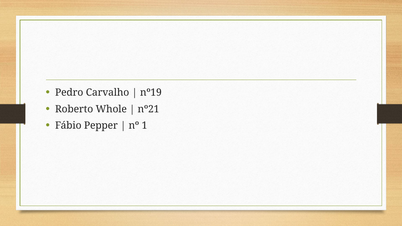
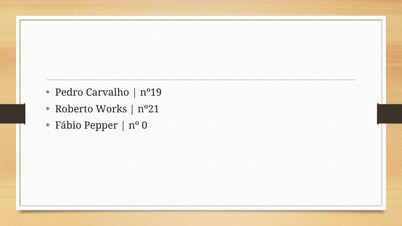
Whole: Whole -> Works (111, 109)
1: 1 -> 0 (145, 126)
